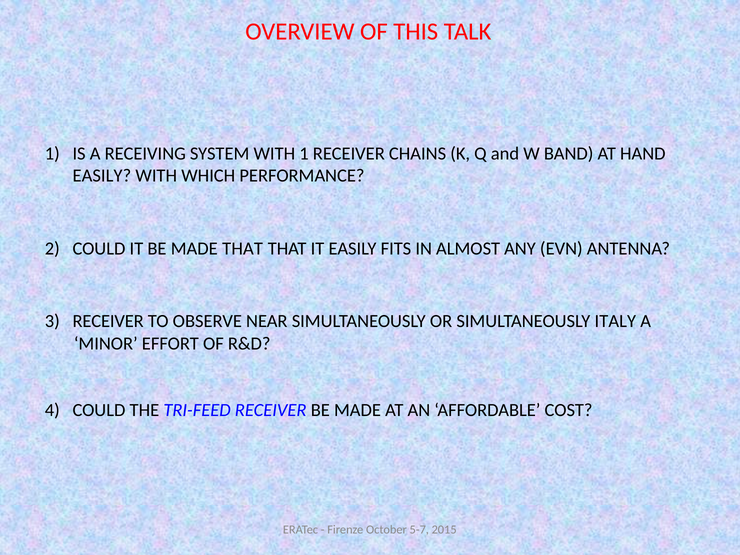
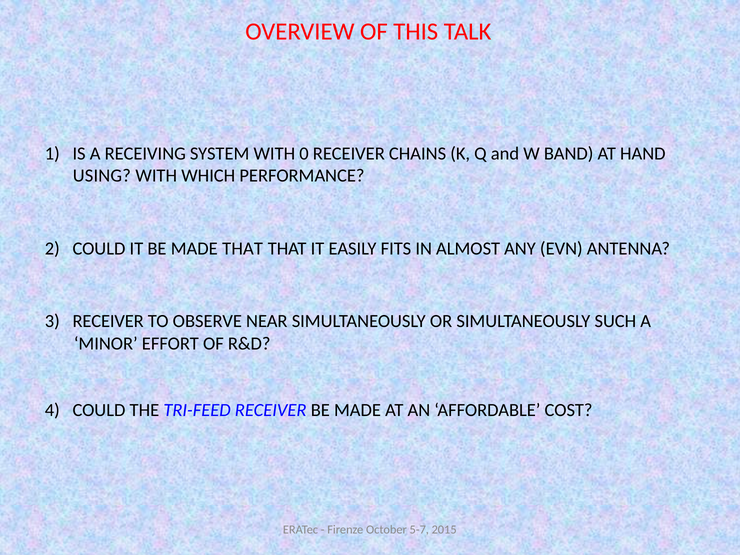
WITH 1: 1 -> 0 (304, 154)
EASILY: EASILY -> USING (102, 176)
ITALY: ITALY -> SUCH (615, 321)
